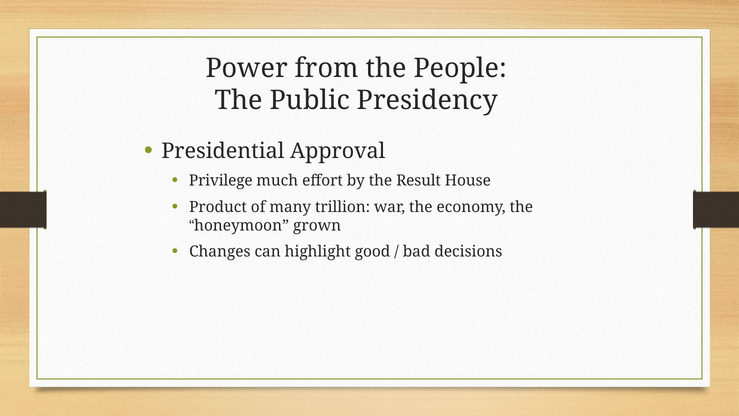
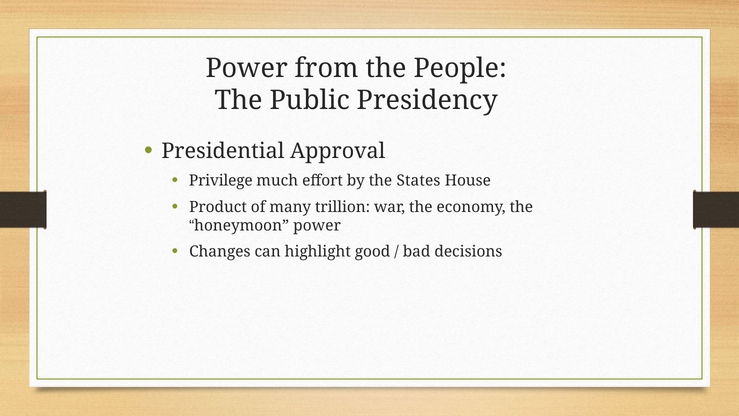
Result: Result -> States (418, 181)
honeymoon grown: grown -> power (317, 225)
